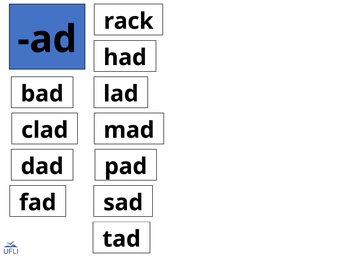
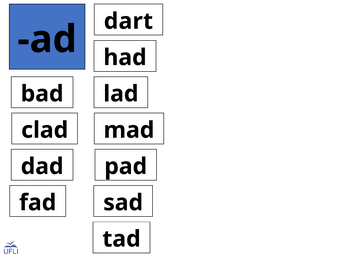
rack: rack -> dart (128, 21)
